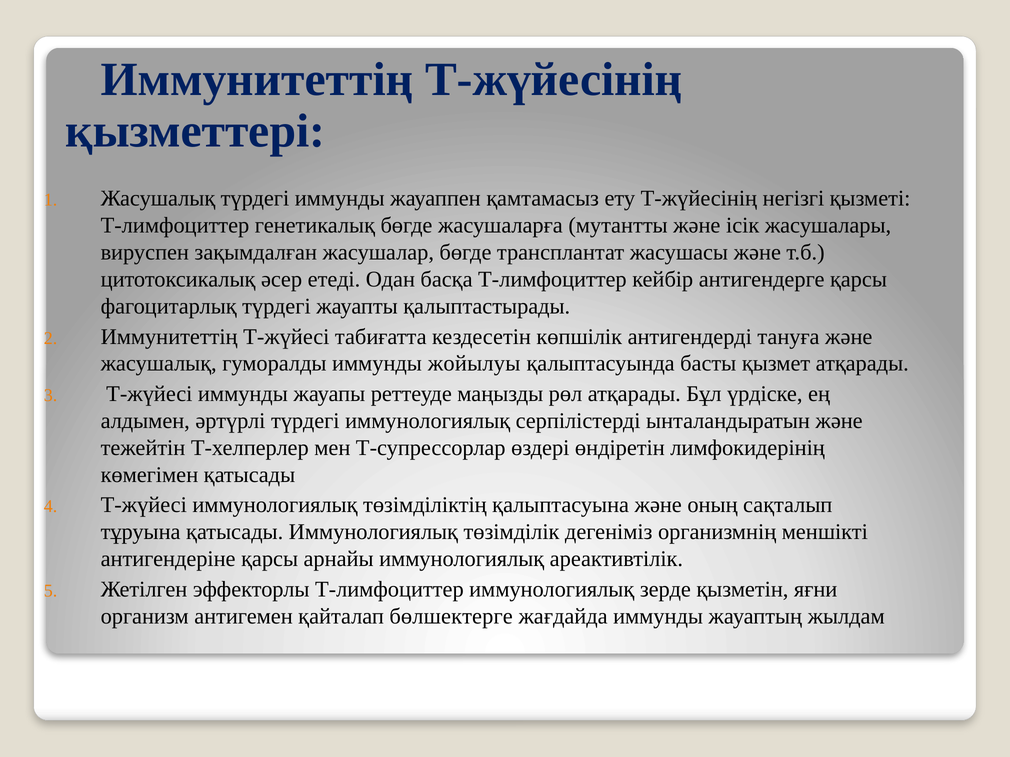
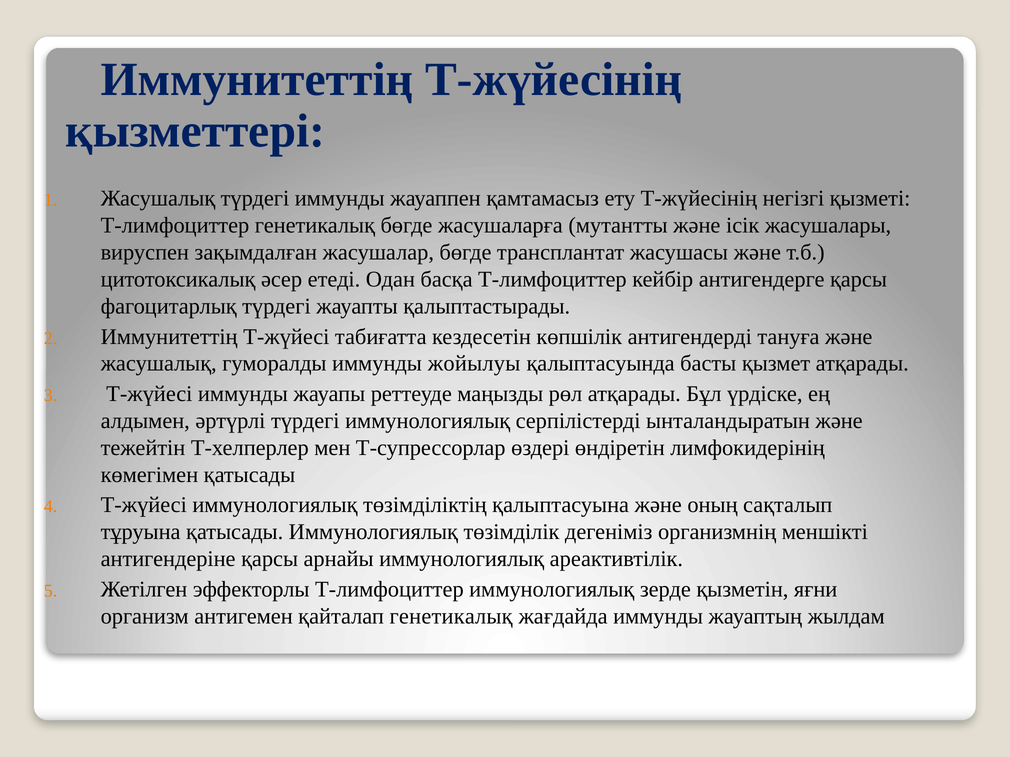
қайталап бөлшектерге: бөлшектерге -> генетикалық (451, 617)
